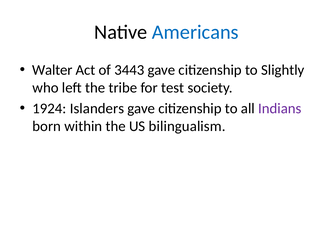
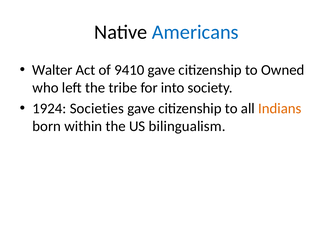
3443: 3443 -> 9410 (129, 70)
Slightly: Slightly -> Owned (283, 70)
test: test -> into (173, 88)
Islanders: Islanders -> Societies (97, 108)
Indians colour: purple -> orange (280, 108)
